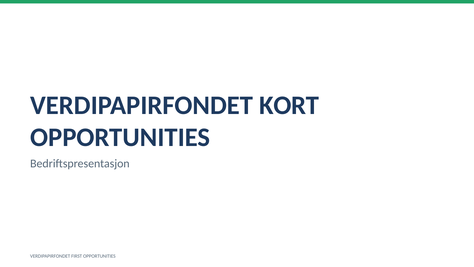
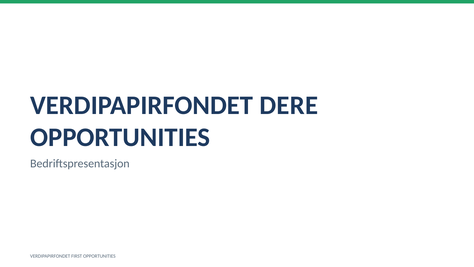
KORT: KORT -> DERE (289, 105)
